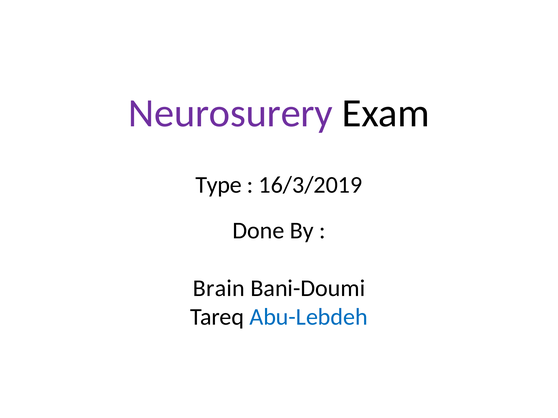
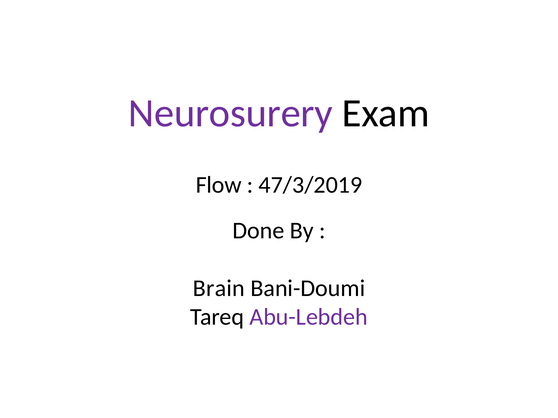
Type: Type -> Flow (219, 185)
16/3/2019: 16/3/2019 -> 47/3/2019 (310, 185)
Abu-Lebdeh colour: blue -> purple (309, 317)
